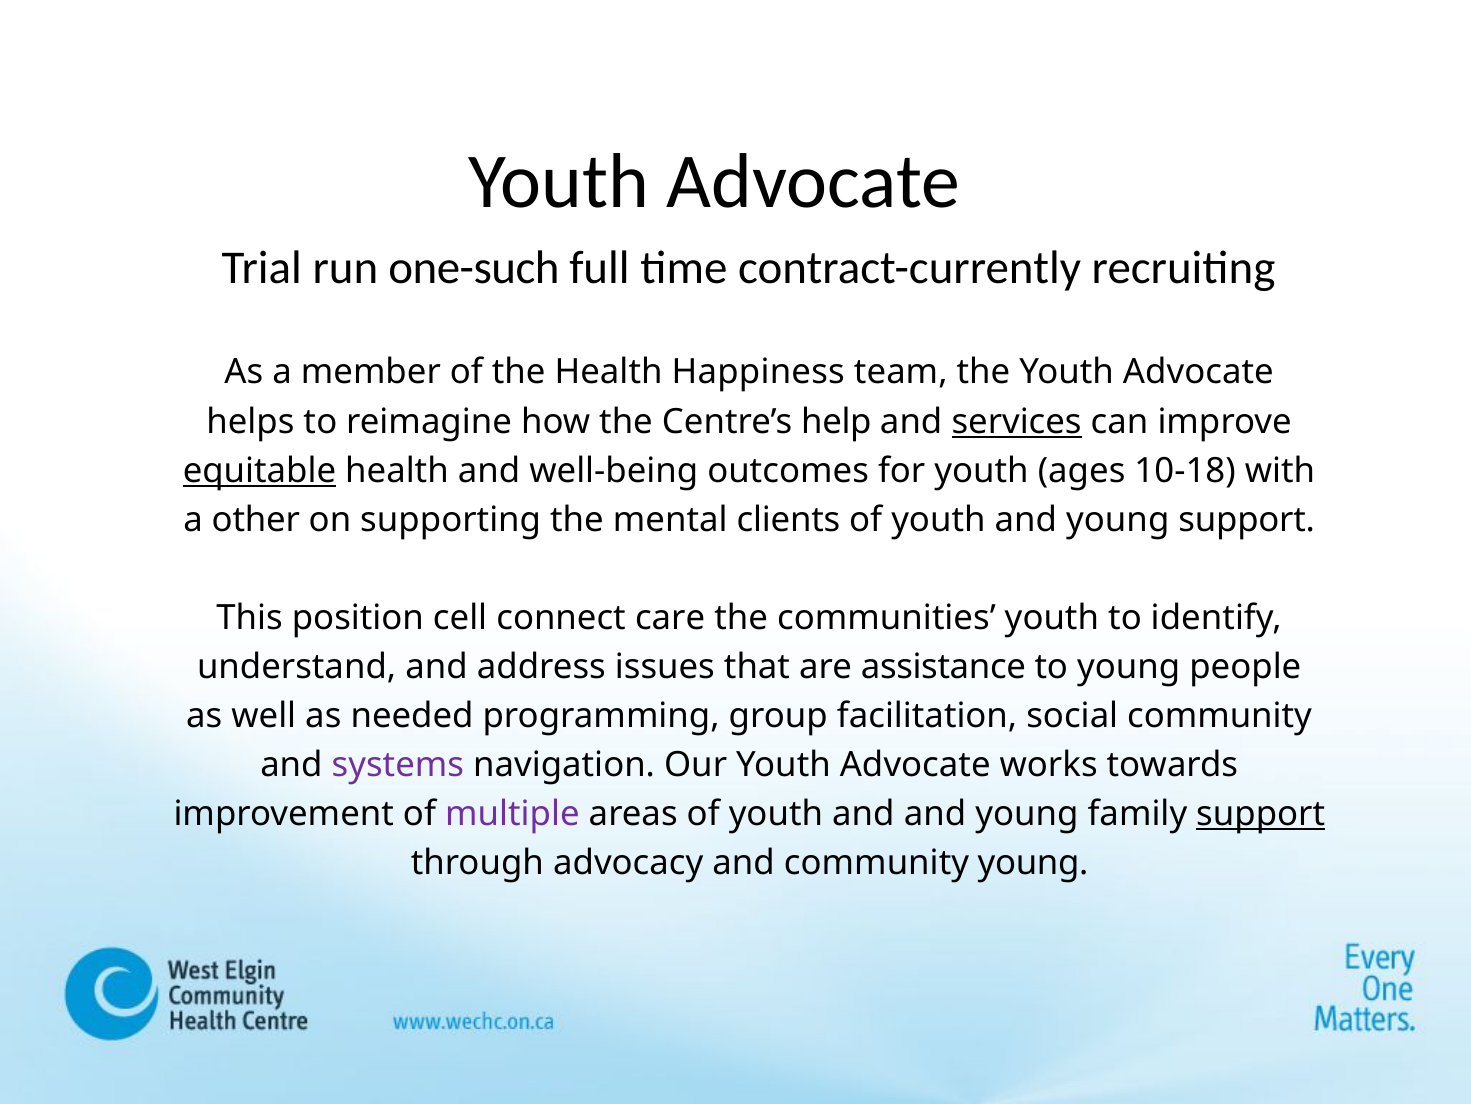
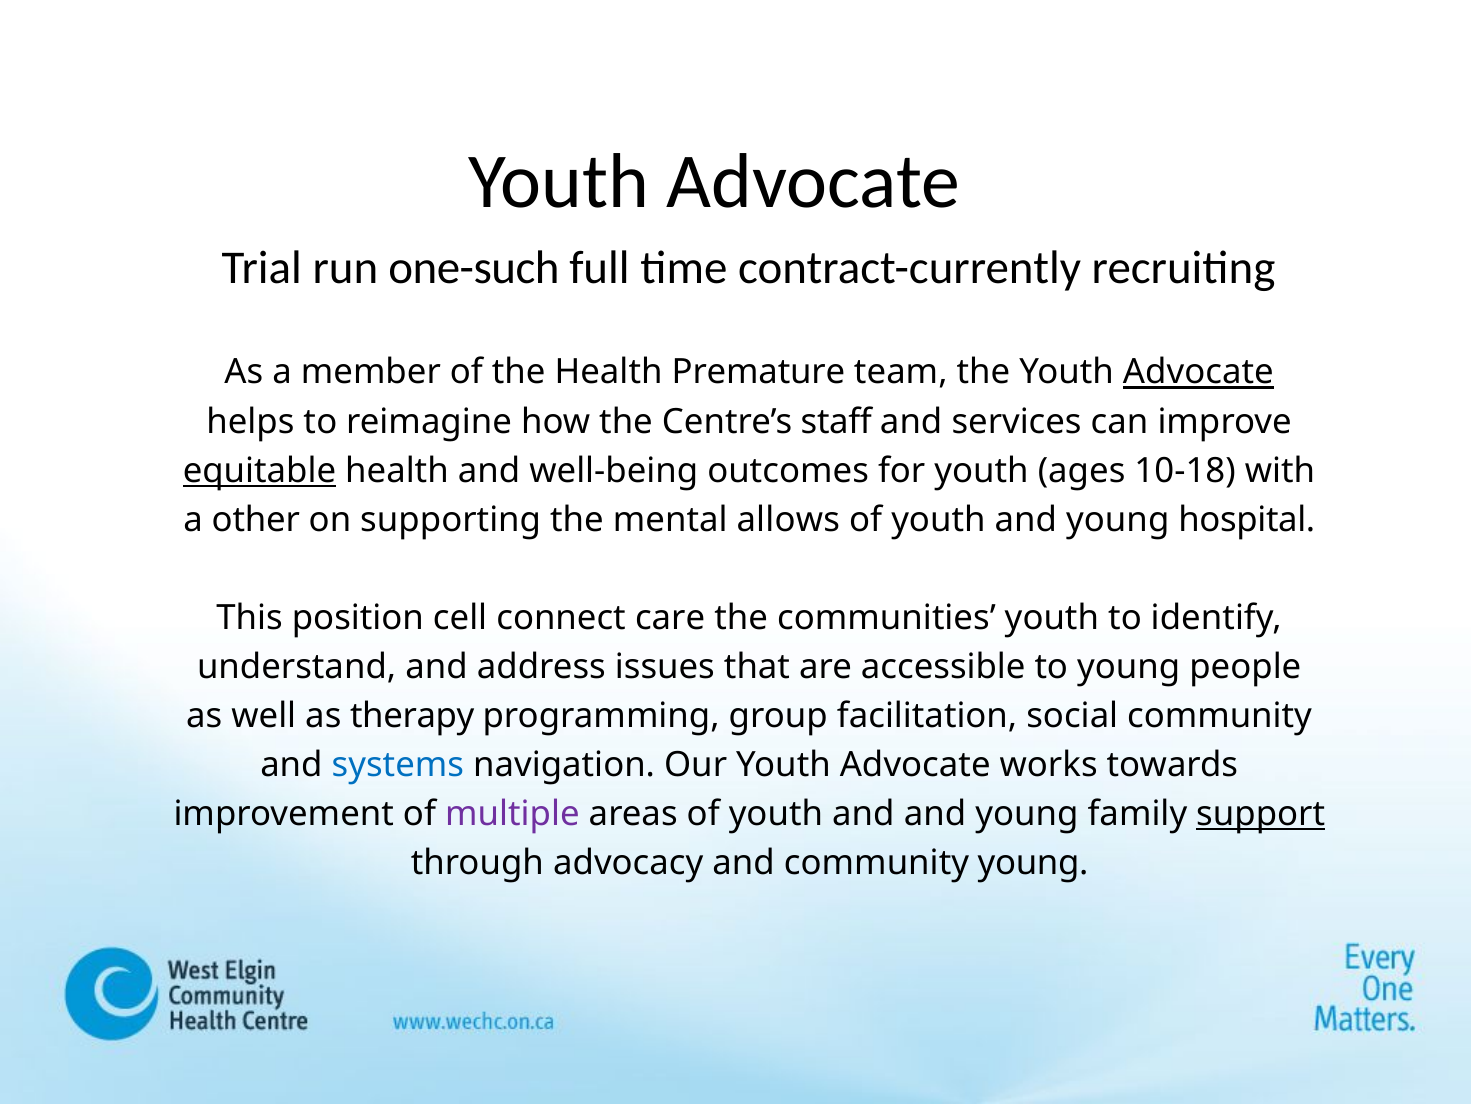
Happiness: Happiness -> Premature (758, 372)
Advocate underline: none -> present (1198, 372)
help: help -> staff (836, 421)
services underline: present -> none (1017, 421)
clients: clients -> allows (788, 519)
young support: support -> hospital (1247, 519)
assistance: assistance -> accessible (943, 667)
needed: needed -> therapy (412, 716)
systems colour: purple -> blue (398, 765)
